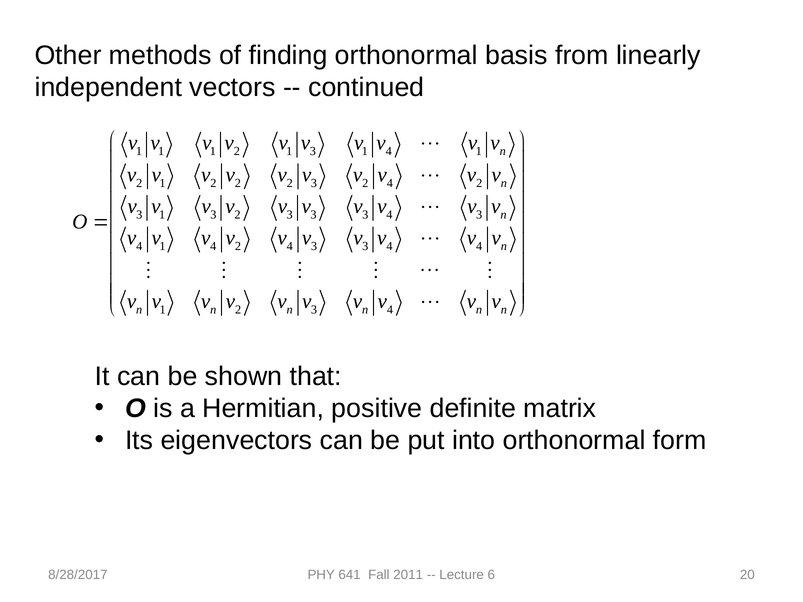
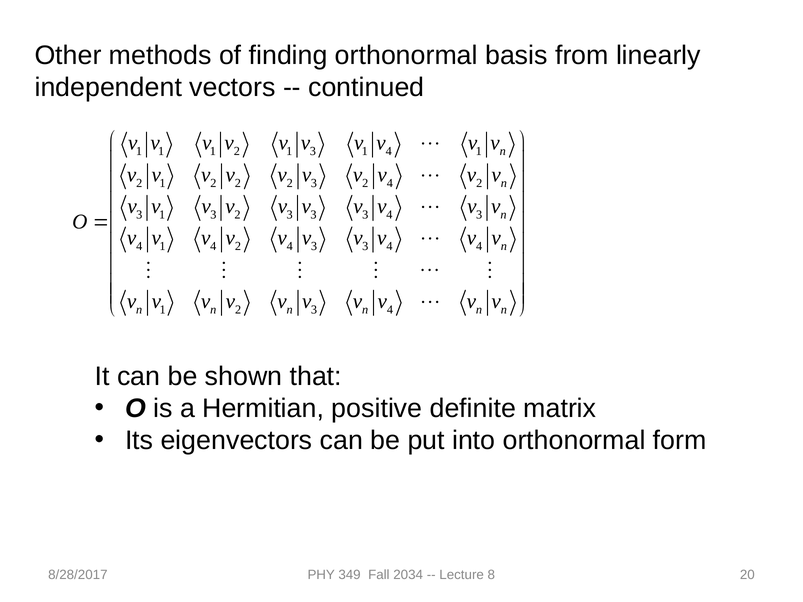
641: 641 -> 349 (350, 575)
2011: 2011 -> 2034 (408, 575)
6: 6 -> 8 (491, 575)
